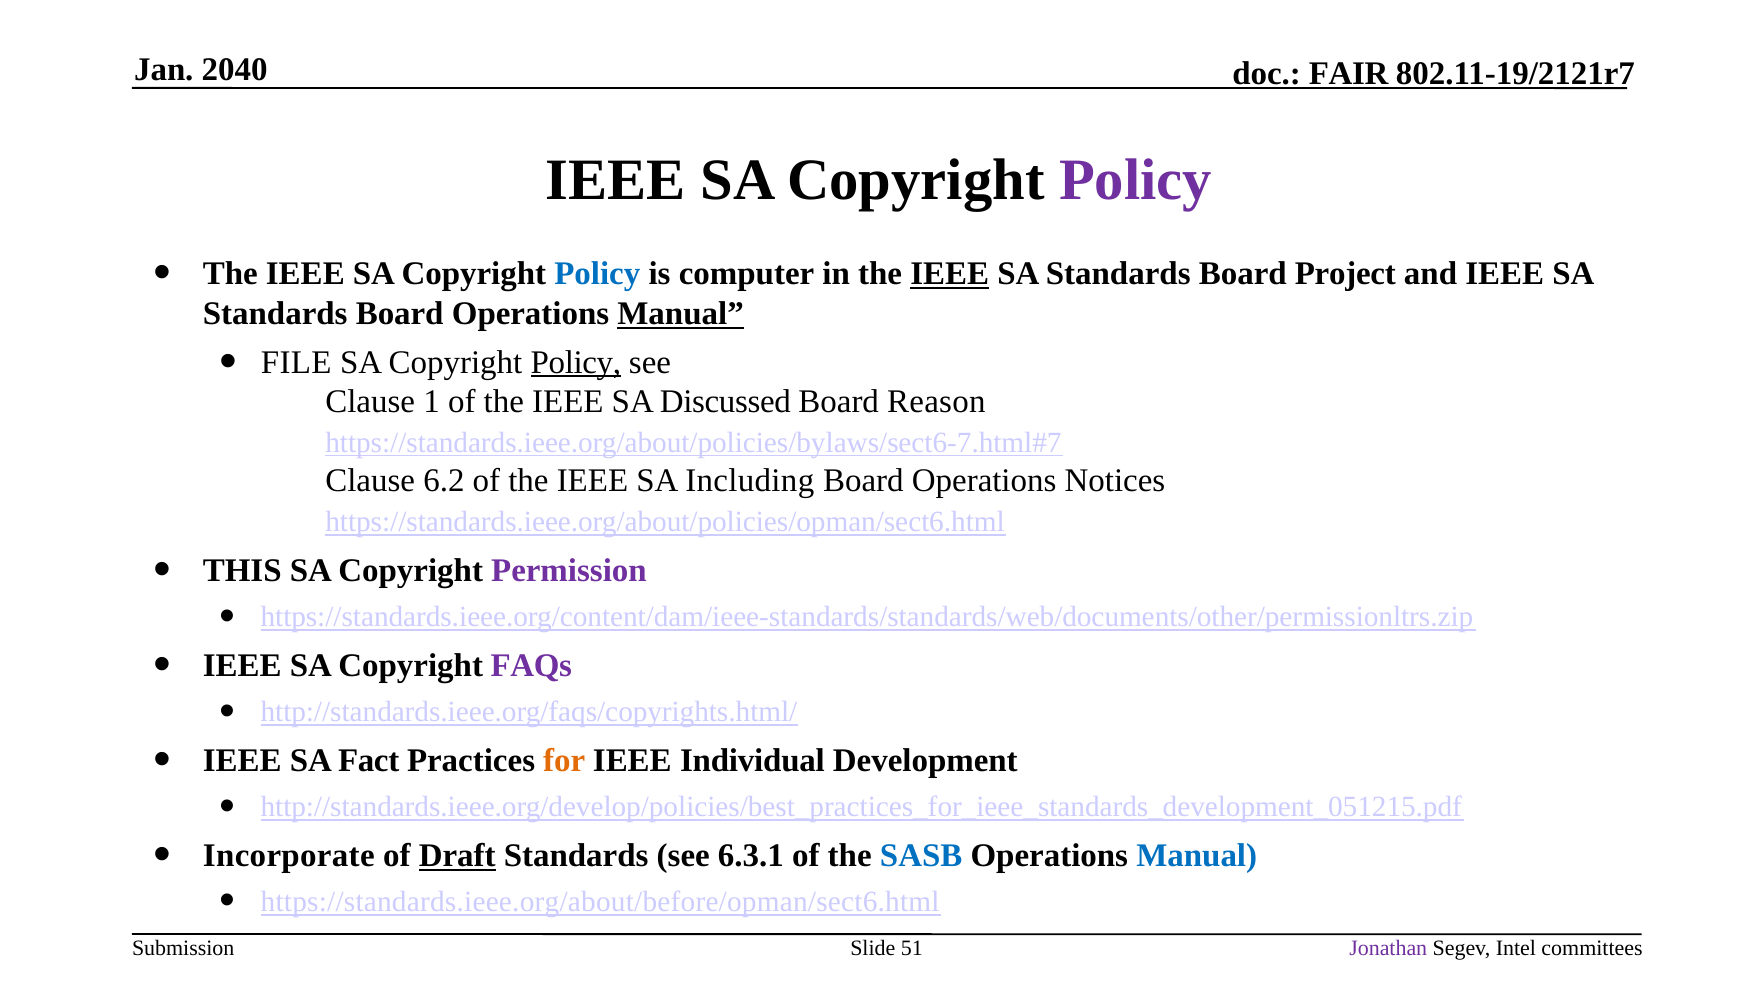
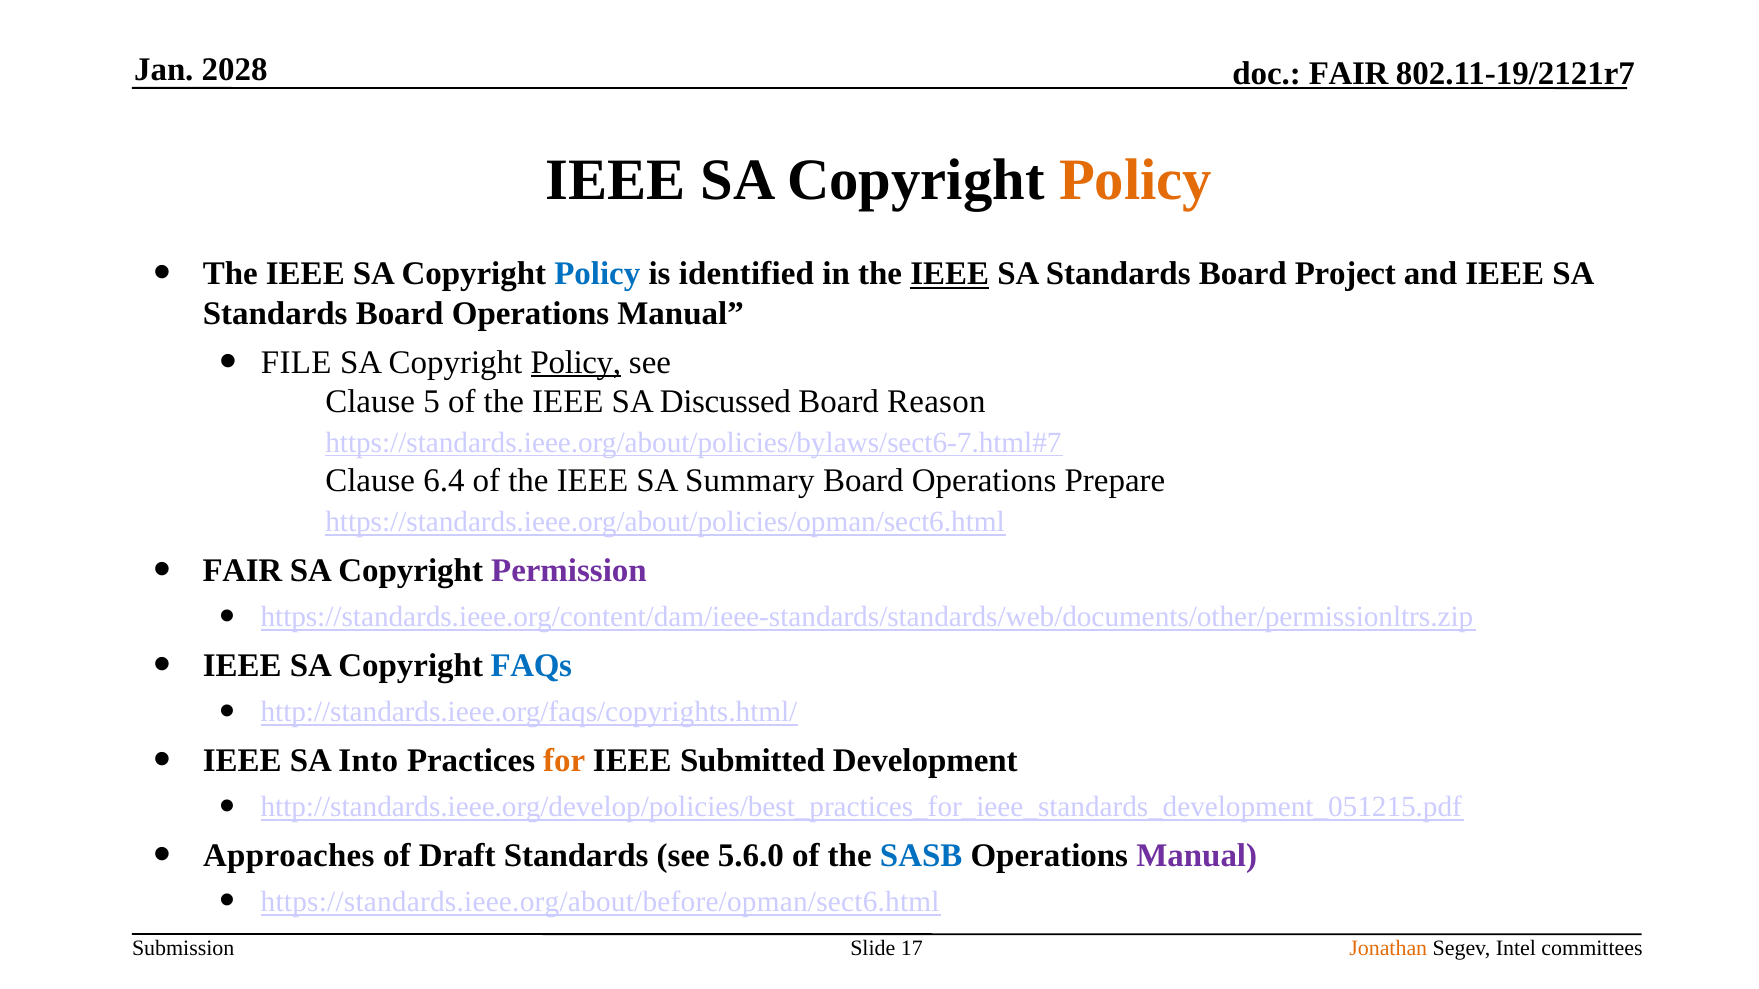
2040: 2040 -> 2028 (235, 70)
Policy colour: purple -> orange (1136, 180)
computer: computer -> identified (746, 274)
Manual underline: present -> none (681, 314)
1: 1 -> 5 (431, 402)
6.2: 6.2 -> 6.4 (444, 481)
Including: Including -> Summary (750, 481)
Notices: Notices -> Prepare (1115, 481)
THIS: THIS -> FAIR (242, 571)
FAQs colour: purple -> blue (531, 666)
Fact: Fact -> Into (368, 761)
Individual: Individual -> Submitted (752, 761)
Incorporate: Incorporate -> Approaches (289, 856)
Draft underline: present -> none (457, 856)
6.3.1: 6.3.1 -> 5.6.0 (751, 856)
Manual colour: blue -> purple (1197, 856)
51: 51 -> 17 (912, 949)
Jonathan colour: purple -> orange (1388, 949)
